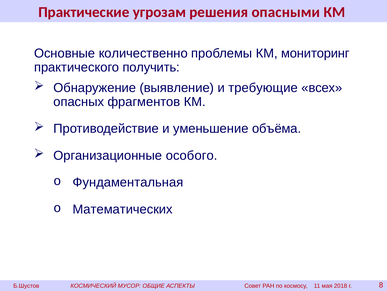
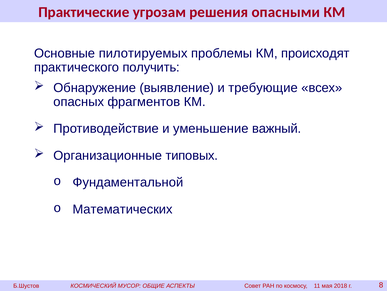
количественно: количественно -> пилотируемых (143, 53)
мониторинг: мониторинг -> происходят (315, 53)
объёма: объёма -> важный (277, 128)
особого: особого -> типовых (192, 155)
Фундаментальная: Фундаментальная -> Фундаментальной (128, 182)
